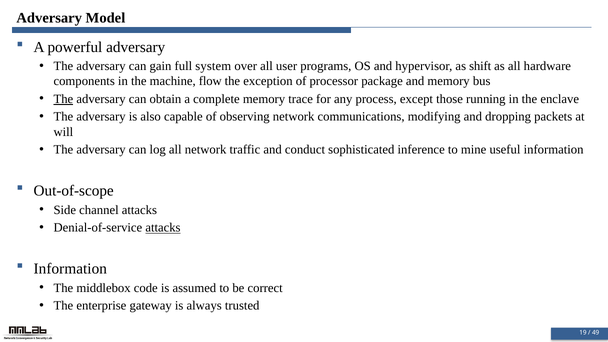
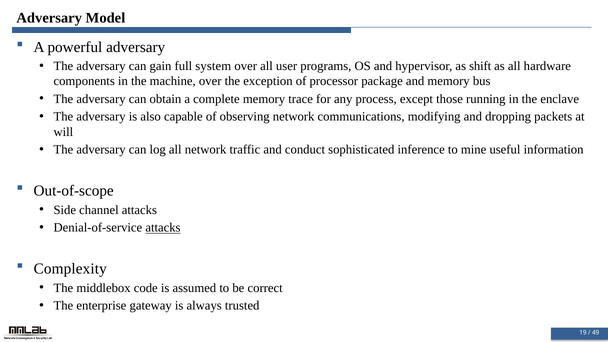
machine flow: flow -> over (210, 81)
The underline: present -> none (63, 99)
Information: Information -> Complexity (70, 269)
